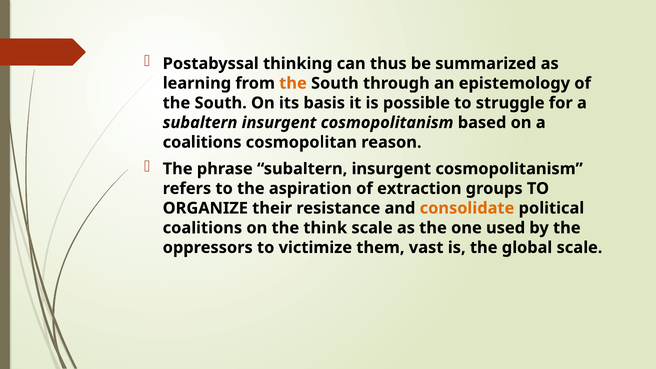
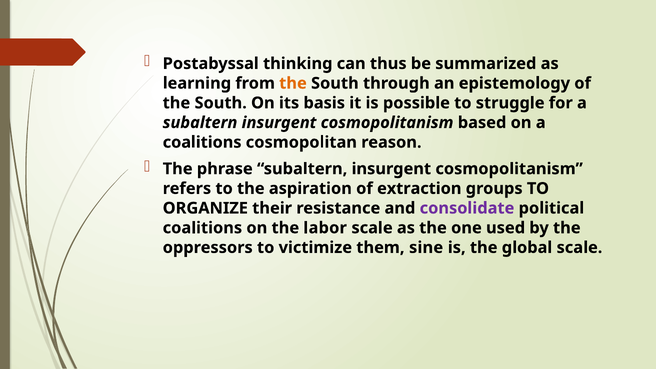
consolidate colour: orange -> purple (467, 208)
think: think -> labor (325, 228)
vast: vast -> sine (426, 248)
